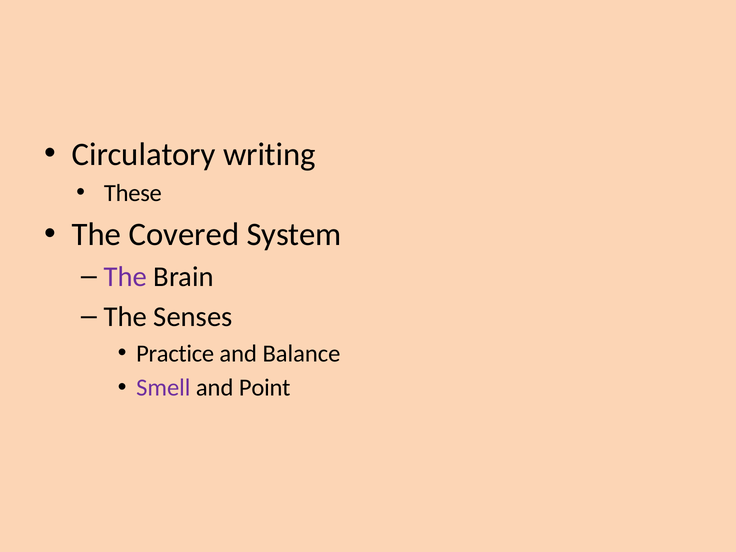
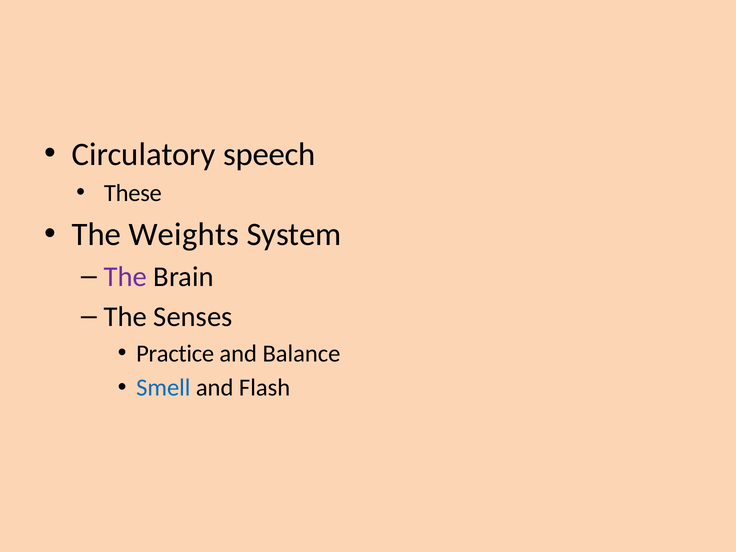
writing: writing -> speech (269, 154)
Covered: Covered -> Weights (184, 235)
Smell colour: purple -> blue (163, 388)
Point: Point -> Flash (265, 388)
